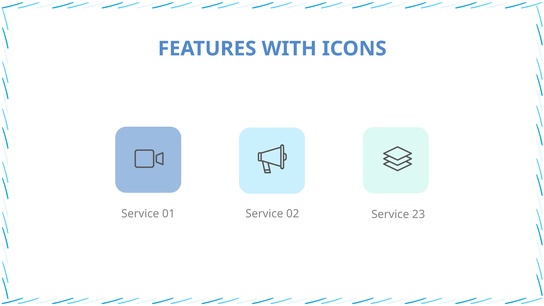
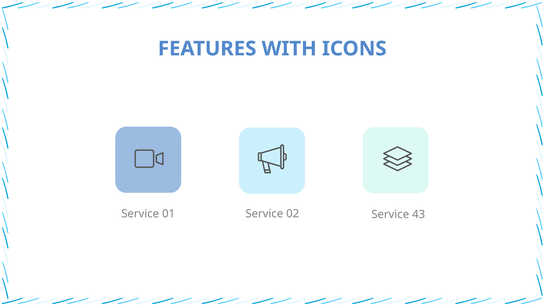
23: 23 -> 43 (419, 215)
